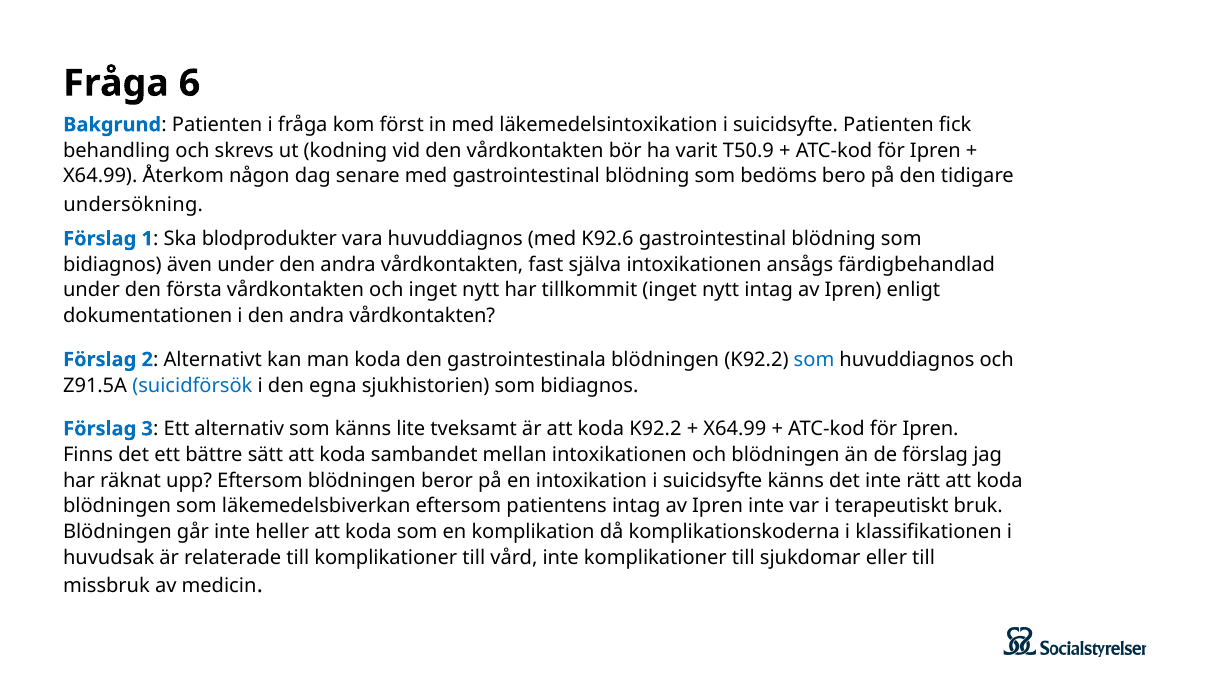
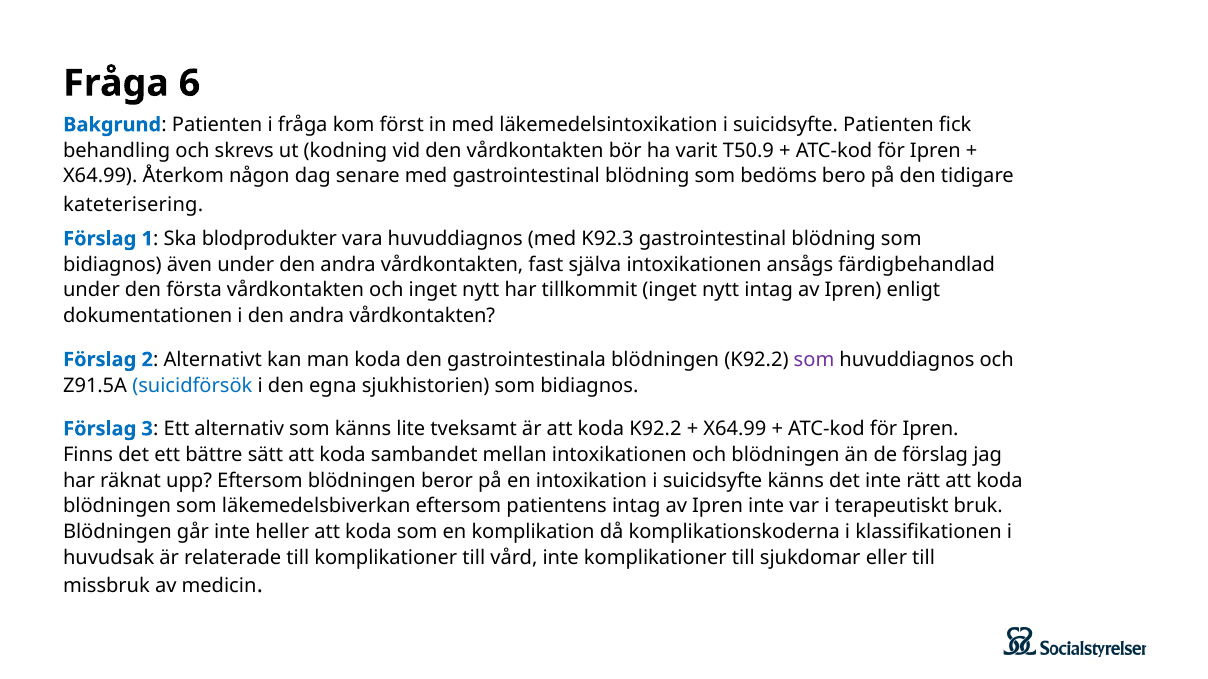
undersökning: undersökning -> kateterisering (133, 205)
K92.6: K92.6 -> K92.3 (608, 239)
som colour: blue -> purple (814, 360)
